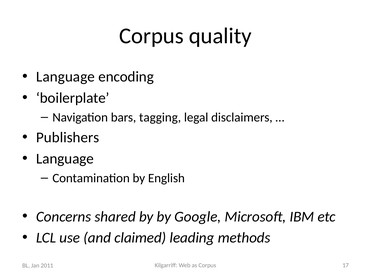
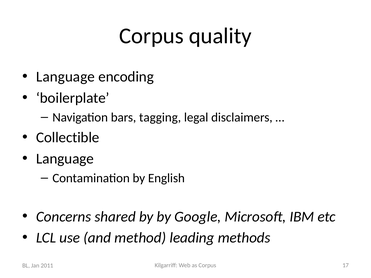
Publishers: Publishers -> Collectible (68, 138)
claimed: claimed -> method (140, 238)
